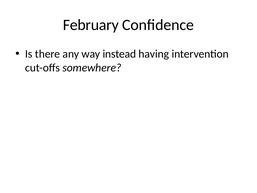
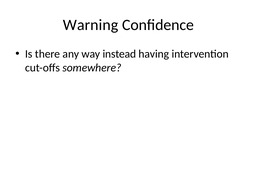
February: February -> Warning (91, 25)
